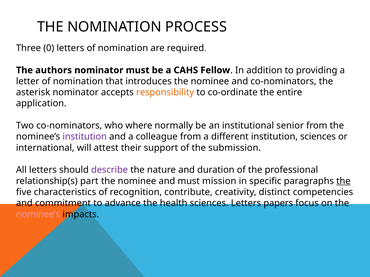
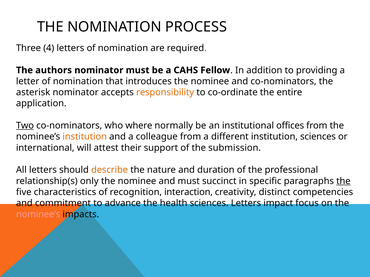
0: 0 -> 4 (49, 48)
Two underline: none -> present (25, 126)
senior: senior -> offices (290, 126)
institution colour: purple -> orange (85, 137)
describe colour: purple -> orange (110, 170)
part: part -> only (89, 181)
mission: mission -> succinct (219, 181)
contribute: contribute -> interaction (188, 192)
papers: papers -> impact (278, 204)
